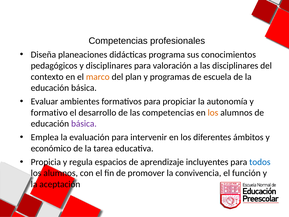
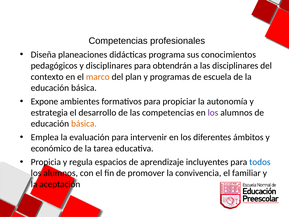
valoración: valoración -> obtendrán (172, 66)
Evaluar: Evaluar -> Expone (44, 101)
formativo: formativo -> estrategia (49, 112)
los colour: orange -> purple (213, 112)
básica colour: purple -> orange (84, 124)
función: función -> familiar (246, 173)
